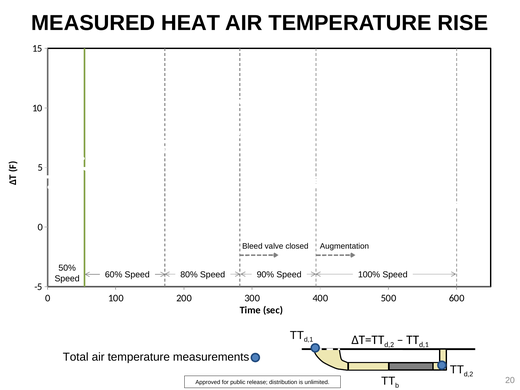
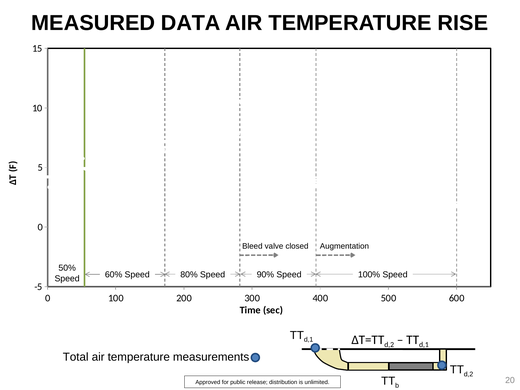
HEAT: HEAT -> DATA (191, 23)
